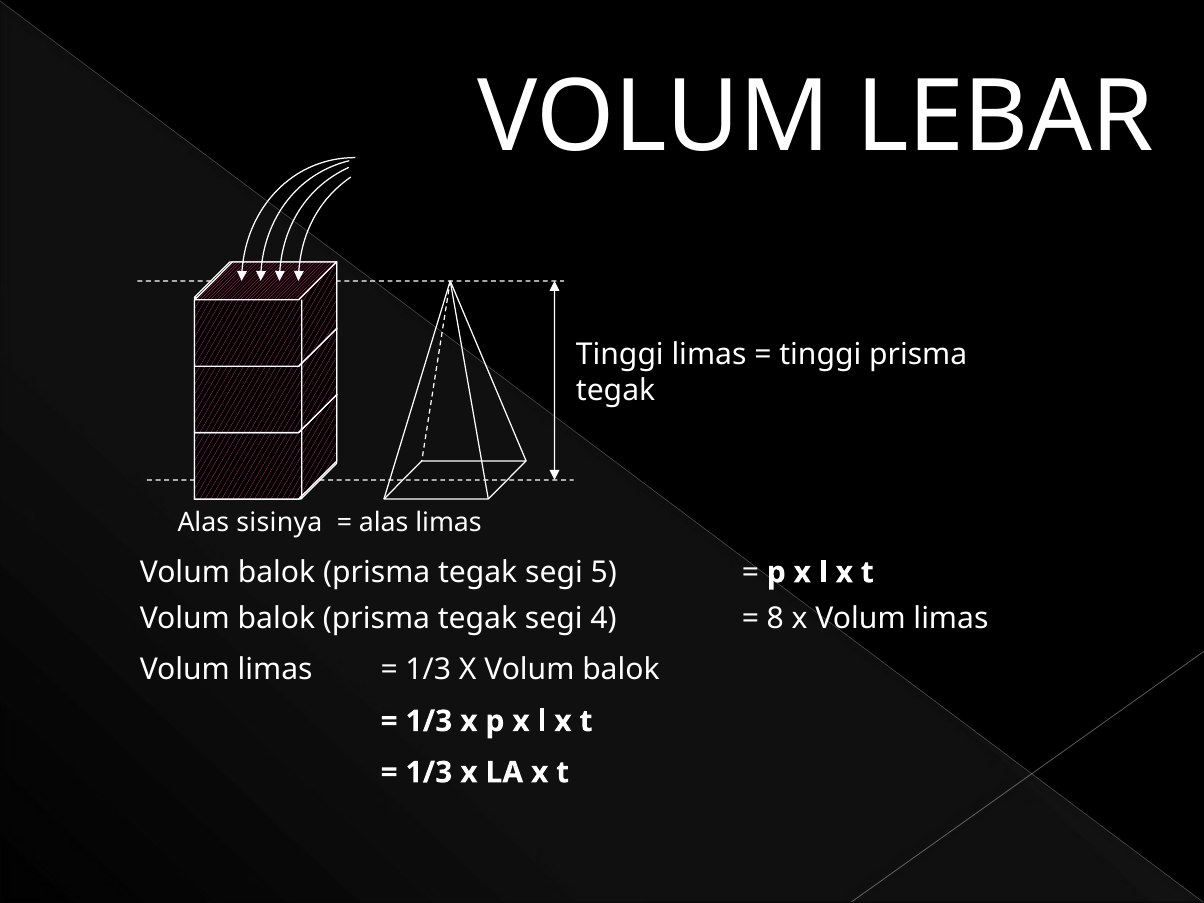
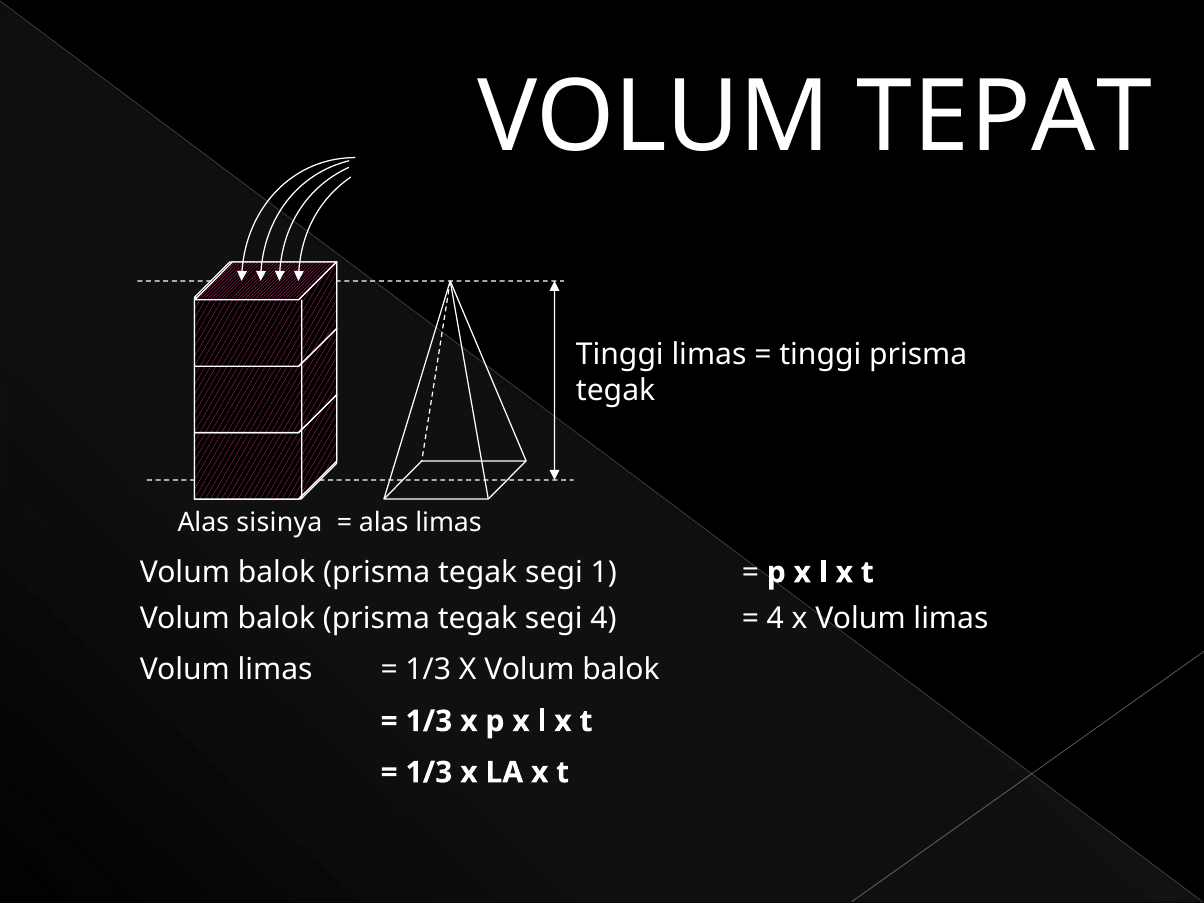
LEBAR: LEBAR -> TEPAT (1005, 117)
5: 5 -> 1 (604, 572)
8: 8 -> 4 (775, 619)
